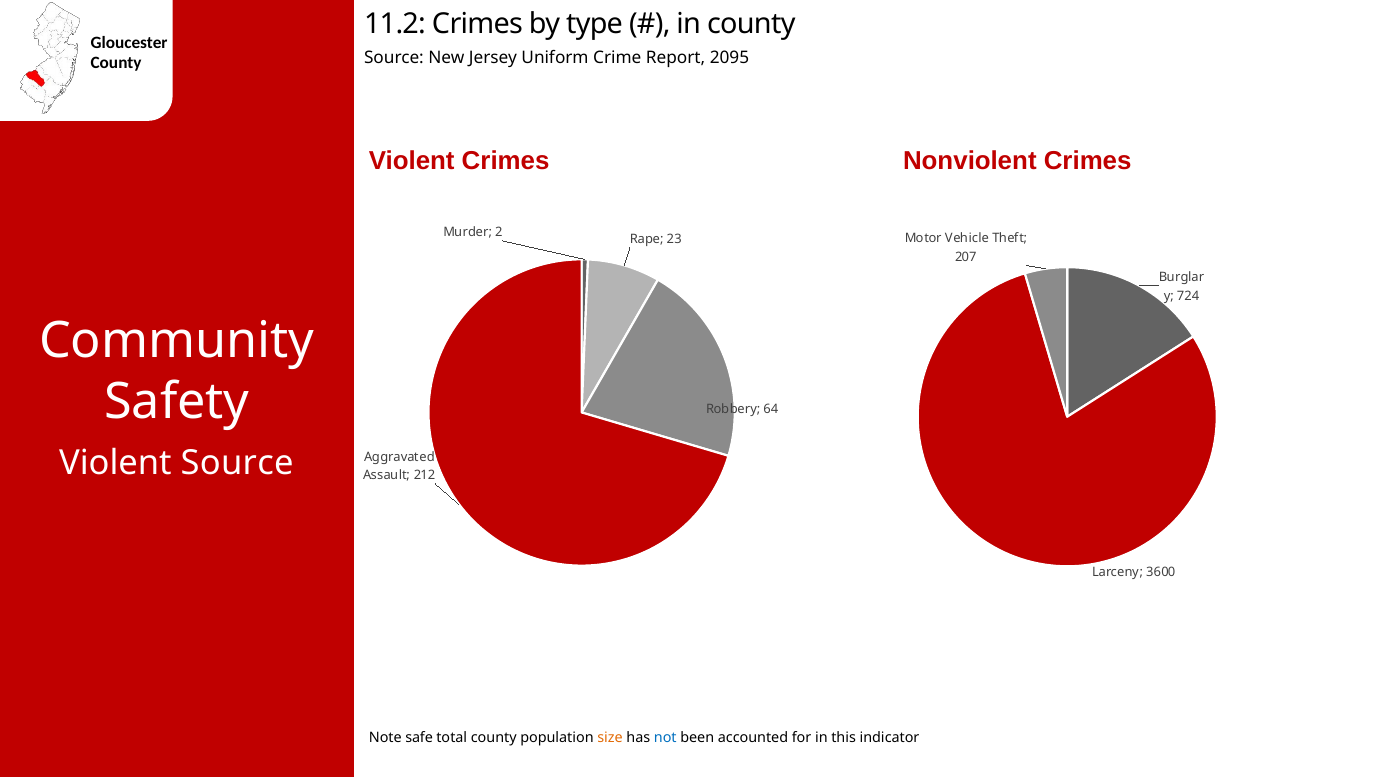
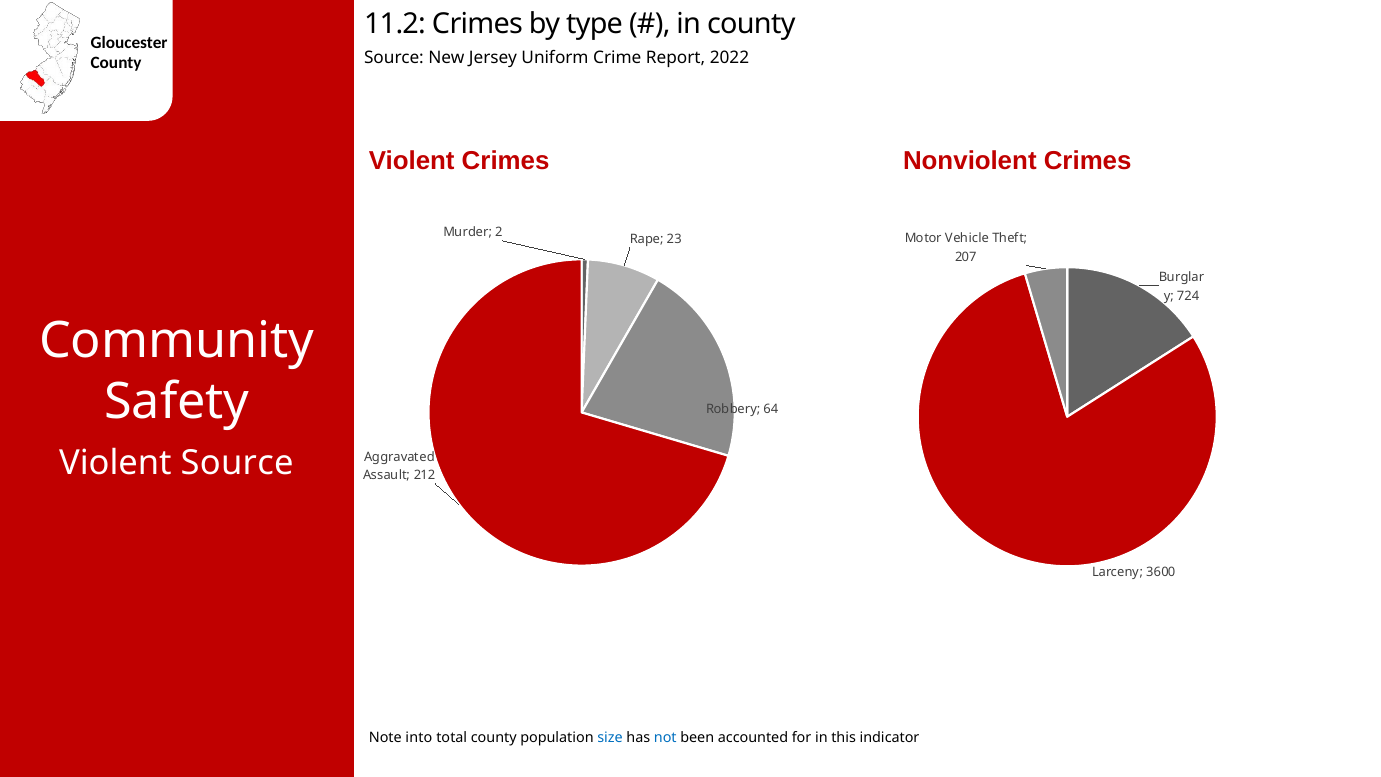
2095: 2095 -> 2022 (729, 58)
safe: safe -> into (419, 738)
size colour: orange -> blue (610, 738)
